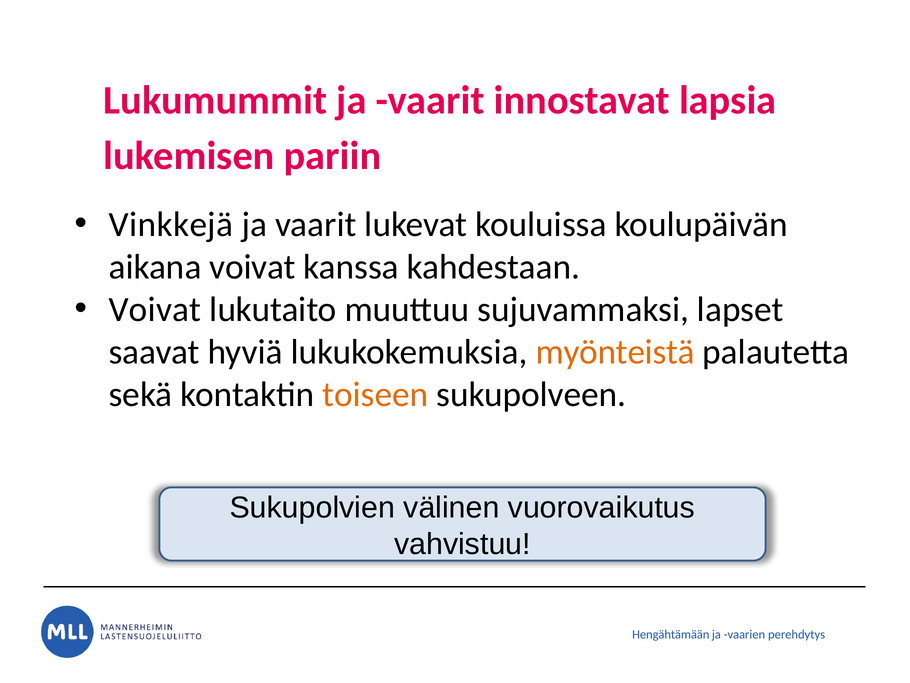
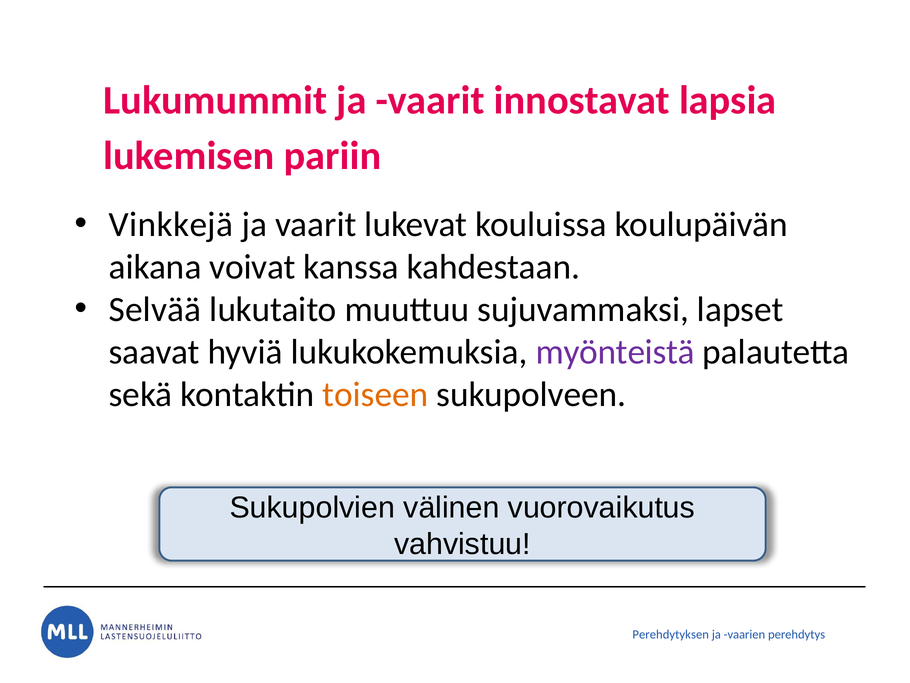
Voivat: Voivat -> Selvää (155, 309)
myönteistä colour: orange -> purple (615, 352)
Hengähtämään: Hengähtämään -> Perehdytyksen (671, 634)
